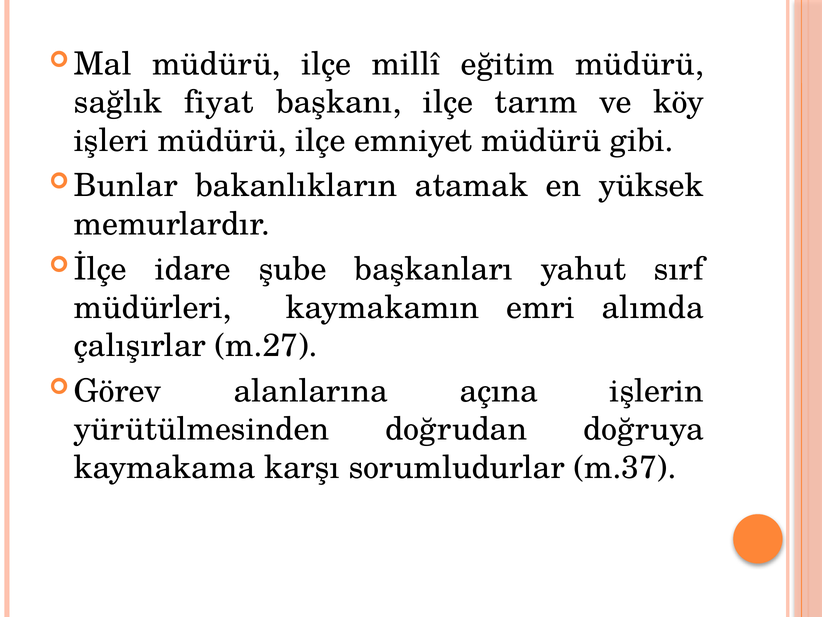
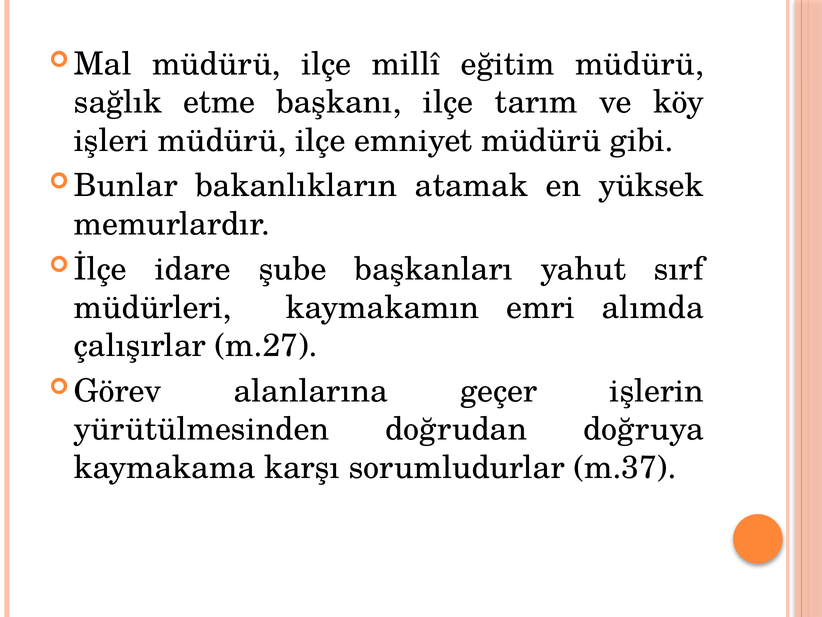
fiyat: fiyat -> etme (219, 102)
açına: açına -> geçer (499, 391)
